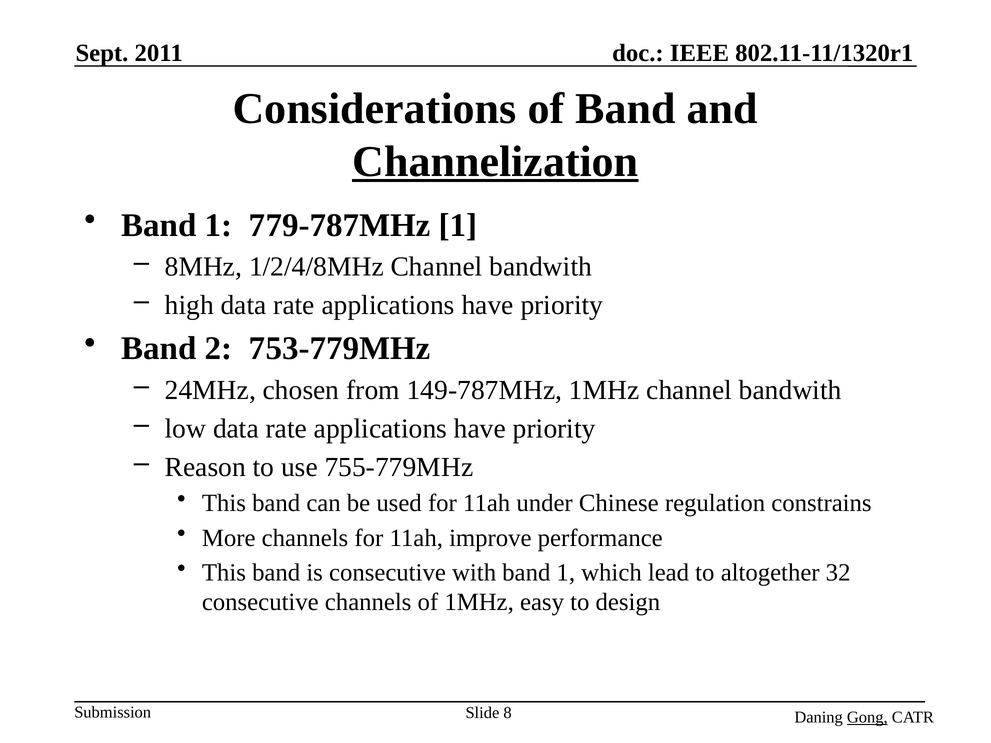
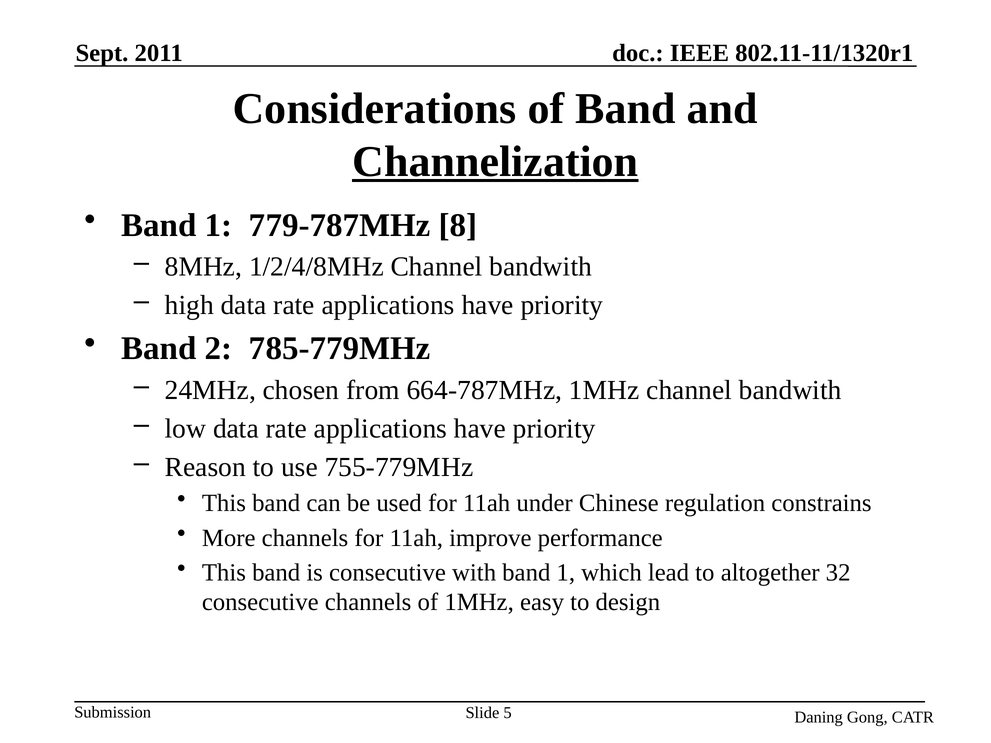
779-787MHz 1: 1 -> 8 (458, 225)
753-779MHz: 753-779MHz -> 785-779MHz (340, 349)
149-787MHz: 149-787MHz -> 664-787MHz (484, 390)
8: 8 -> 5 (508, 713)
Gong underline: present -> none (867, 718)
